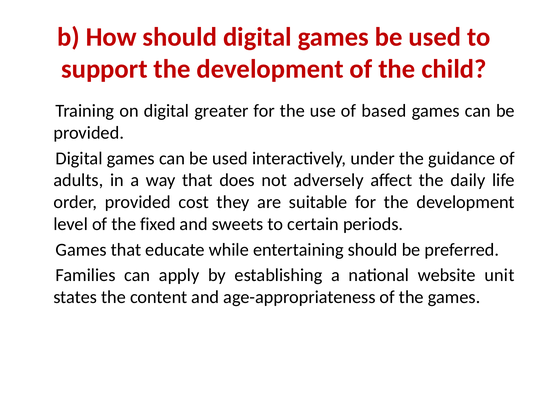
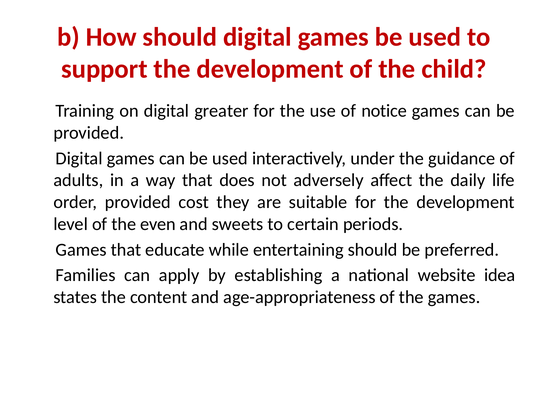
based: based -> notice (384, 111)
fixed: fixed -> even (158, 224)
unit: unit -> idea (500, 275)
